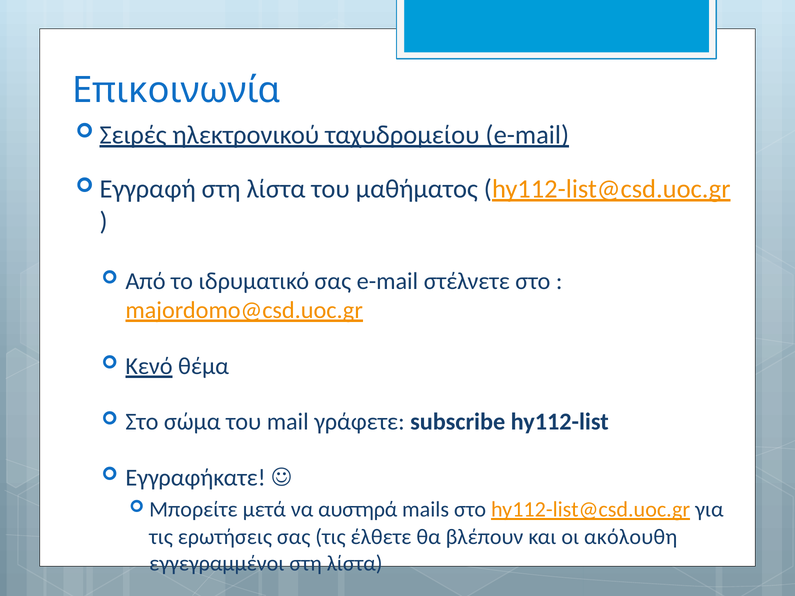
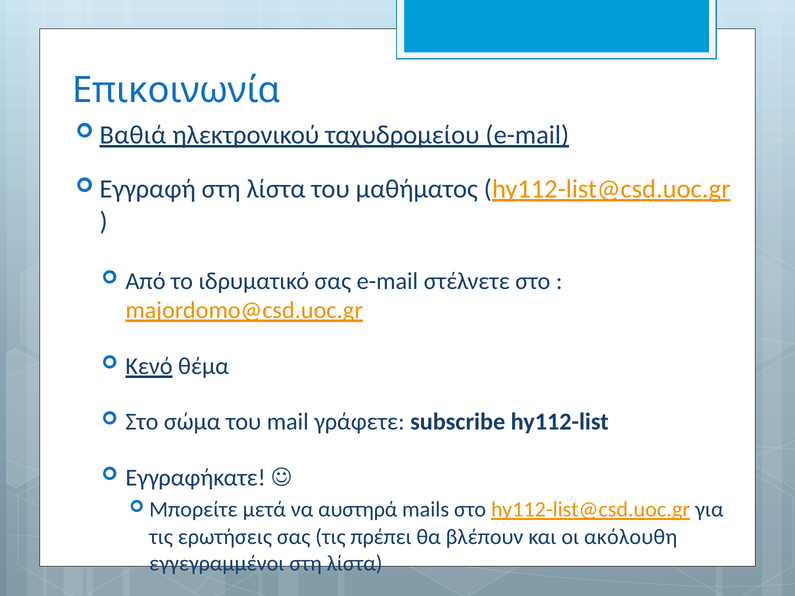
Σειρές: Σειρές -> Βαθιά (133, 135)
έλθετε: έλθετε -> πρέπει (381, 537)
